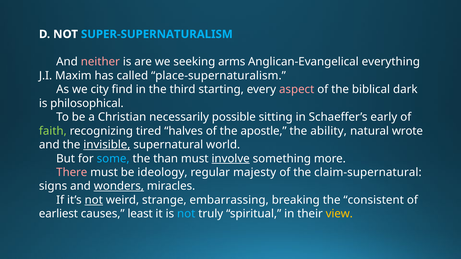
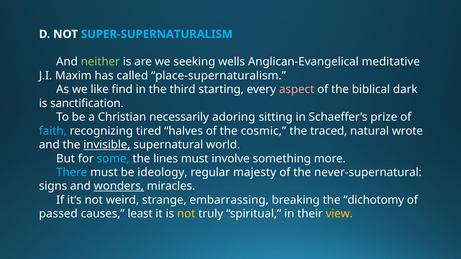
neither colour: pink -> light green (100, 62)
arms: arms -> wells (232, 62)
everything: everything -> meditative (391, 62)
city: city -> like (100, 90)
philosophical: philosophical -> sanctification (87, 103)
possible: possible -> adoring (234, 117)
early: early -> prize (384, 117)
faith colour: light green -> light blue (53, 131)
apostle: apostle -> cosmic (263, 131)
ability: ability -> traced (329, 131)
than: than -> lines (166, 159)
involve underline: present -> none (231, 159)
There colour: pink -> light blue (72, 173)
claim-supernatural: claim-supernatural -> never-supernatural (368, 173)
not underline: present -> none (94, 200)
consistent: consistent -> dichotomy (374, 200)
earliest: earliest -> passed (58, 214)
not colour: light blue -> yellow (186, 214)
